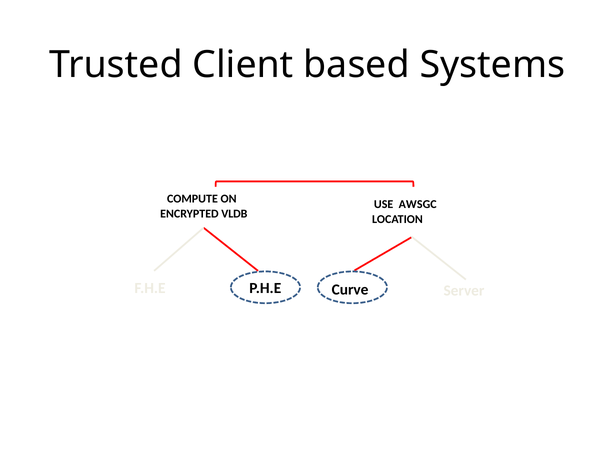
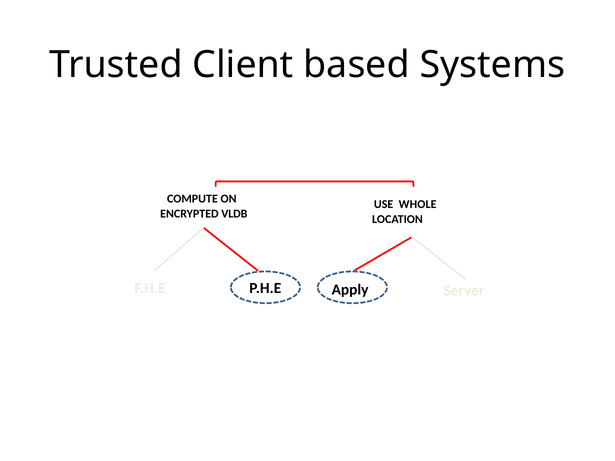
AWSGC: AWSGC -> WHOLE (418, 205)
Curve: Curve -> Apply (350, 290)
